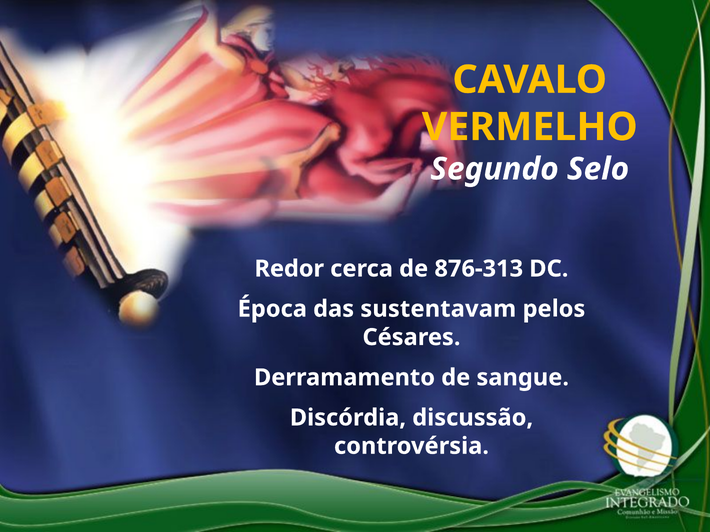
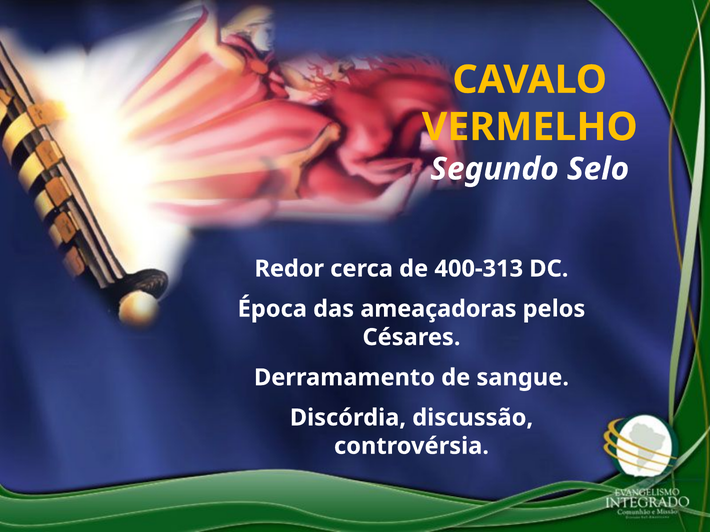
876-313: 876-313 -> 400-313 (479, 269)
sustentavam: sustentavam -> ameaçadoras (438, 309)
